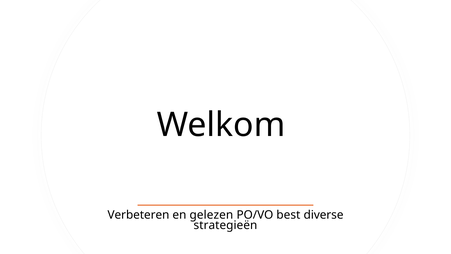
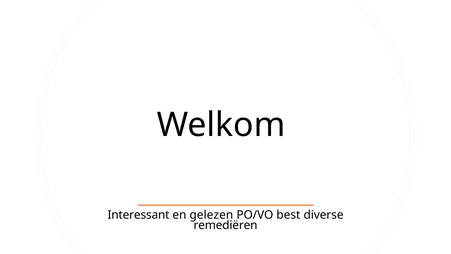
Verbeteren: Verbeteren -> Interessant (138, 215)
strategieën: strategieën -> remediëren (226, 225)
